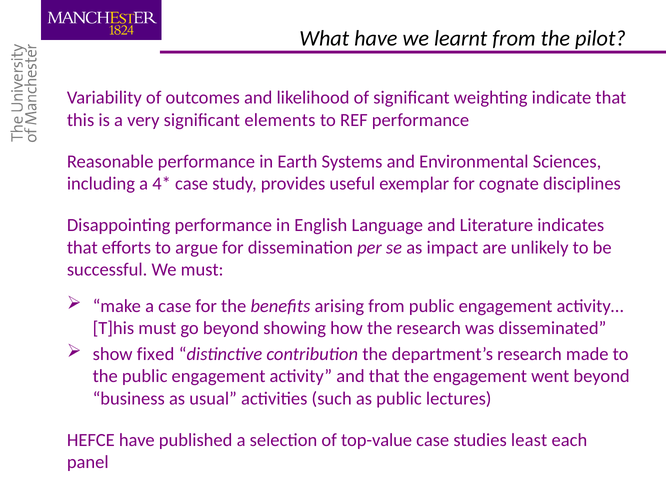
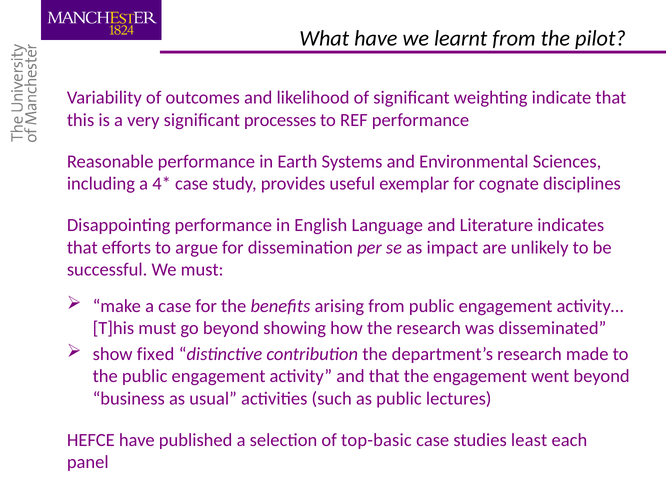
elements: elements -> processes (280, 120)
top-value: top-value -> top-basic (376, 440)
